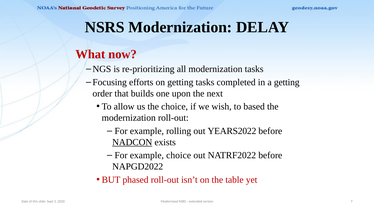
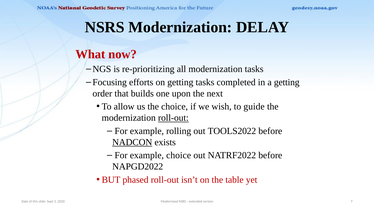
based: based -> guide (254, 106)
roll-out underline: none -> present (173, 118)
YEARS2022: YEARS2022 -> TOOLS2022 (232, 131)
